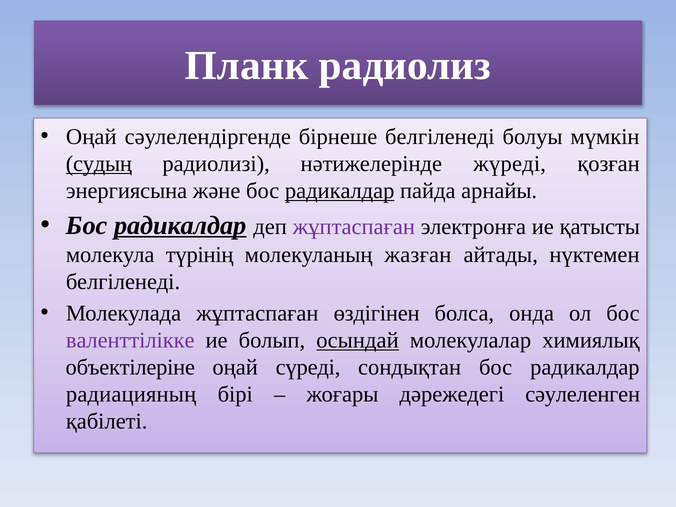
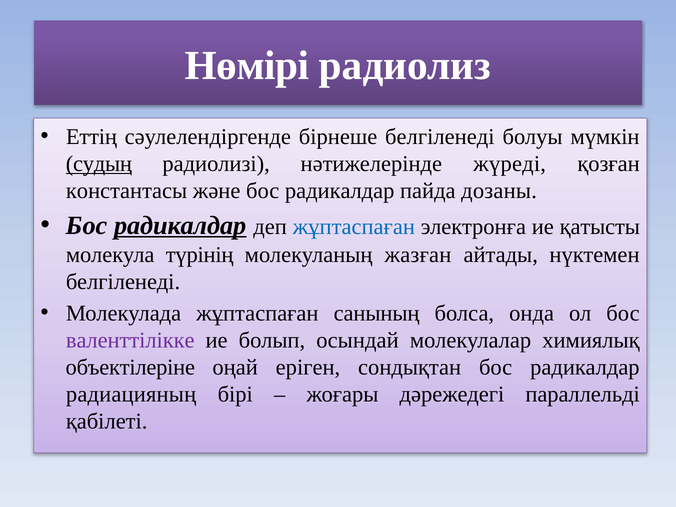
Планк: Планк -> Нөмірі (247, 65)
Оңай: Оңай -> Еттің (91, 137)
энергиясына: энергиясына -> константасы (127, 191)
радикалдар underline: present -> none (340, 191)
арнайы: арнайы -> дозаны (499, 191)
жұптаспаған colour: purple -> blue (354, 227)
өздігінен: өздігінен -> санының (377, 313)
осындай underline: present -> none (358, 340)
сүреді: сүреді -> еріген (308, 367)
сәулеленген: сәулеленген -> параллельді (583, 394)
